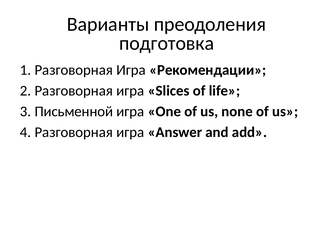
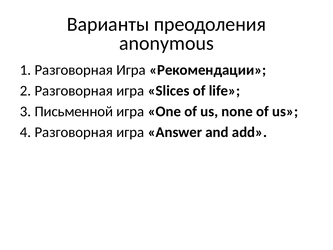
подготовка: подготовка -> anonymous (166, 43)
